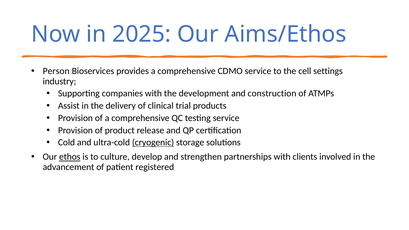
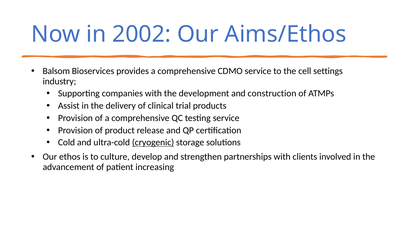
2025: 2025 -> 2002 (142, 34)
Person: Person -> Balsom (56, 71)
ethos underline: present -> none (70, 157)
registered: registered -> increasing (155, 167)
